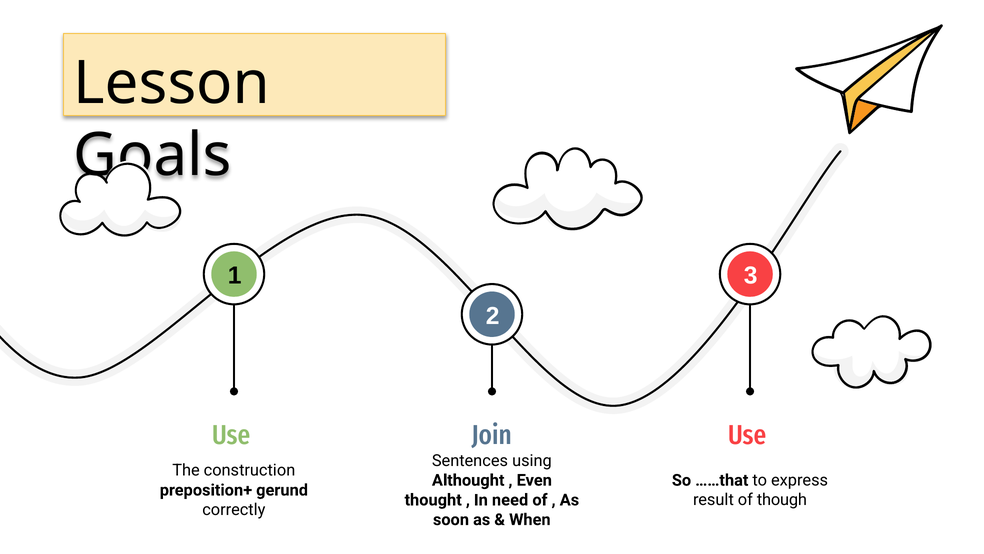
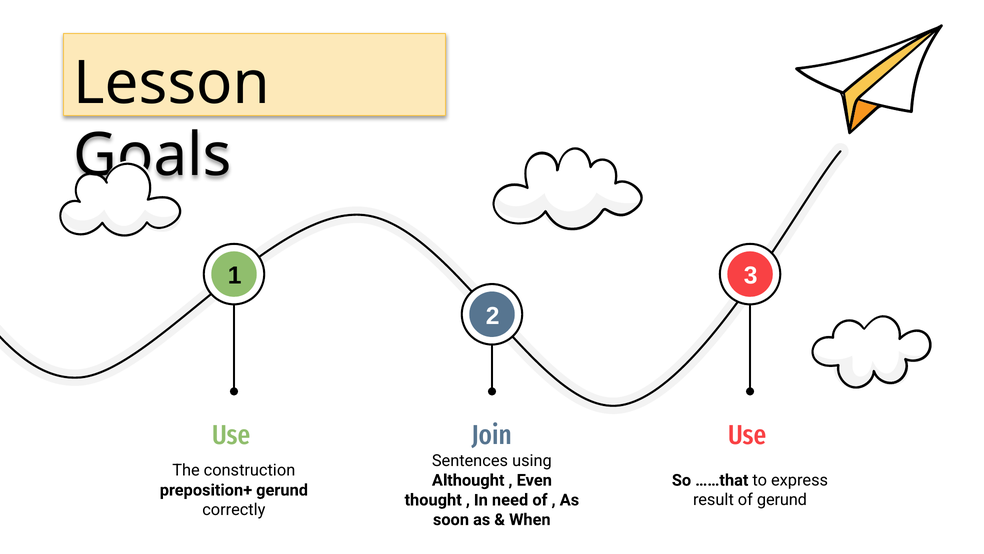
of though: though -> gerund (782, 500)
